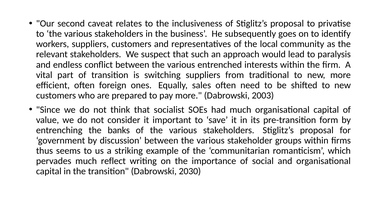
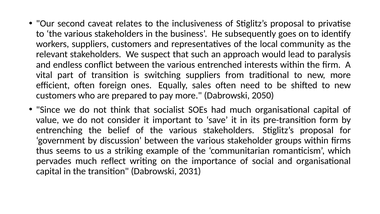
2003: 2003 -> 2050 (263, 95)
banks: banks -> belief (119, 130)
2030: 2030 -> 2031 (190, 171)
